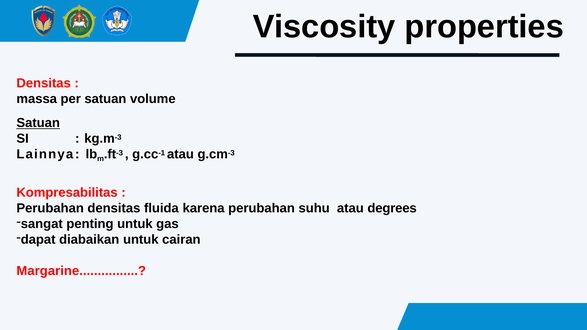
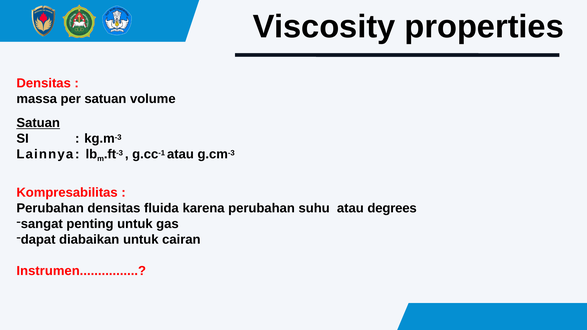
Margarine: Margarine -> Instrumen (81, 271)
